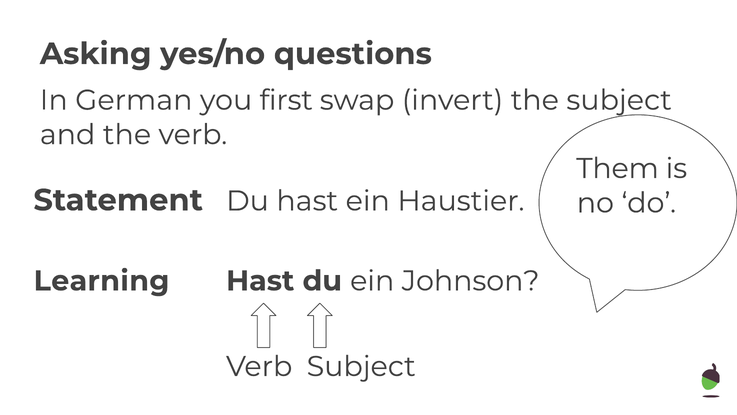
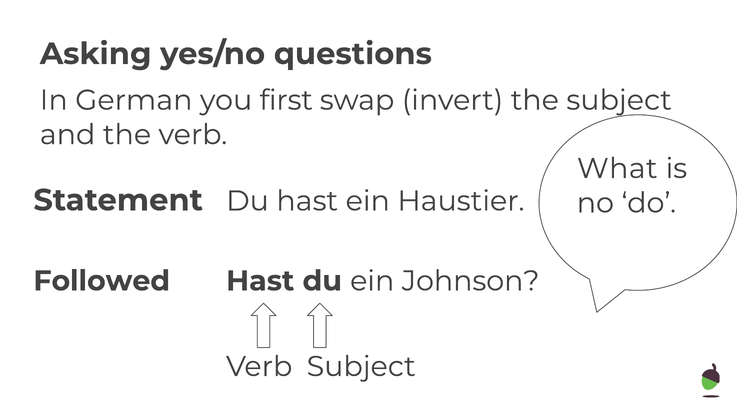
Them: Them -> What (617, 168)
Learning: Learning -> Followed (102, 281)
